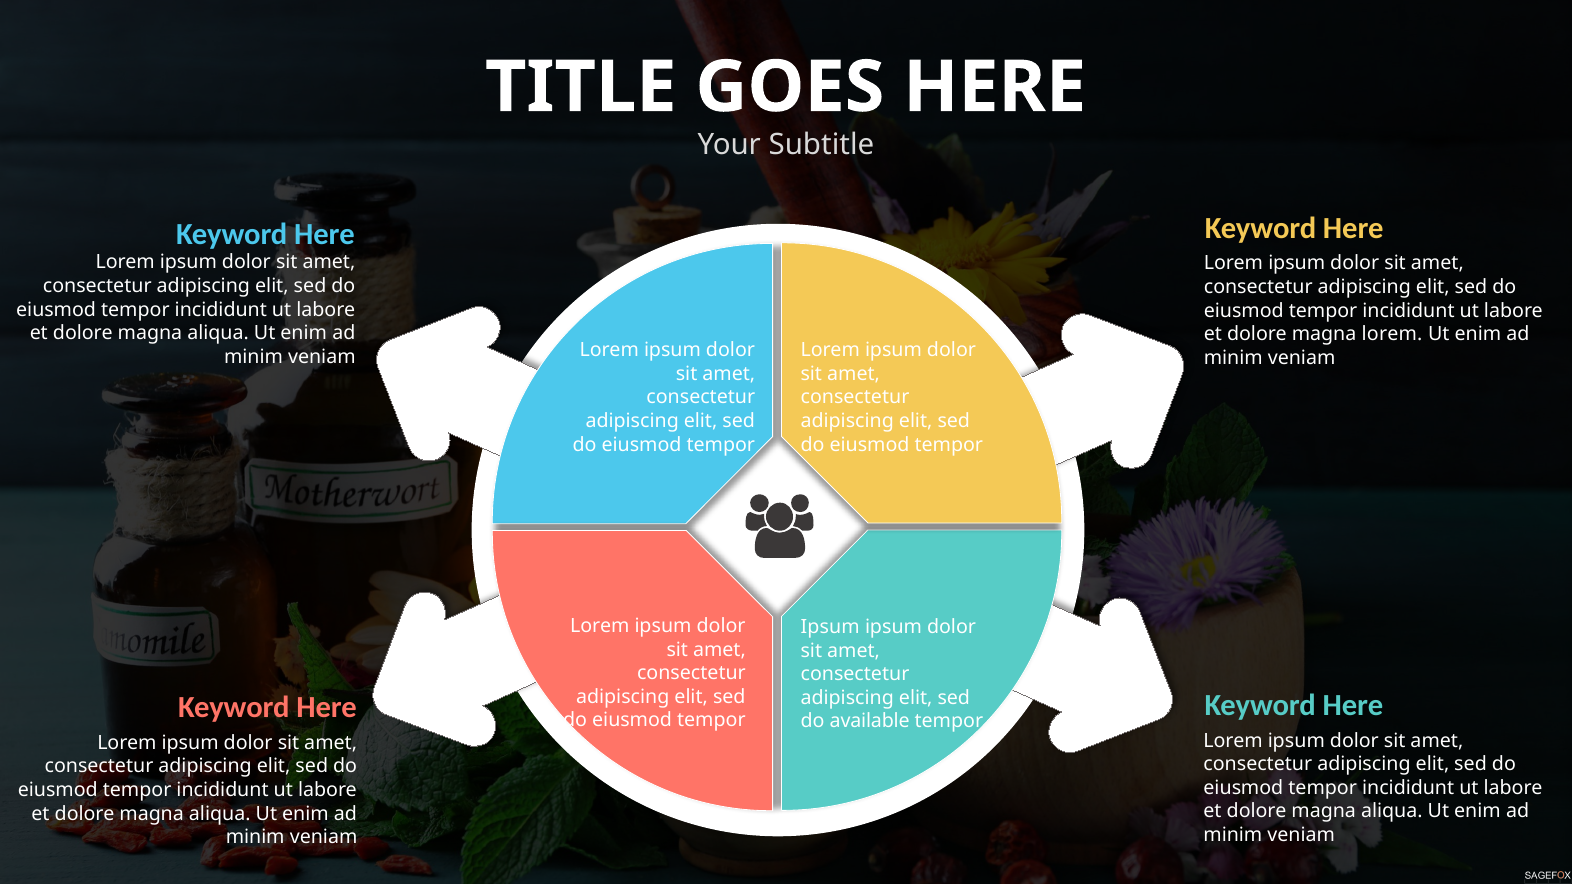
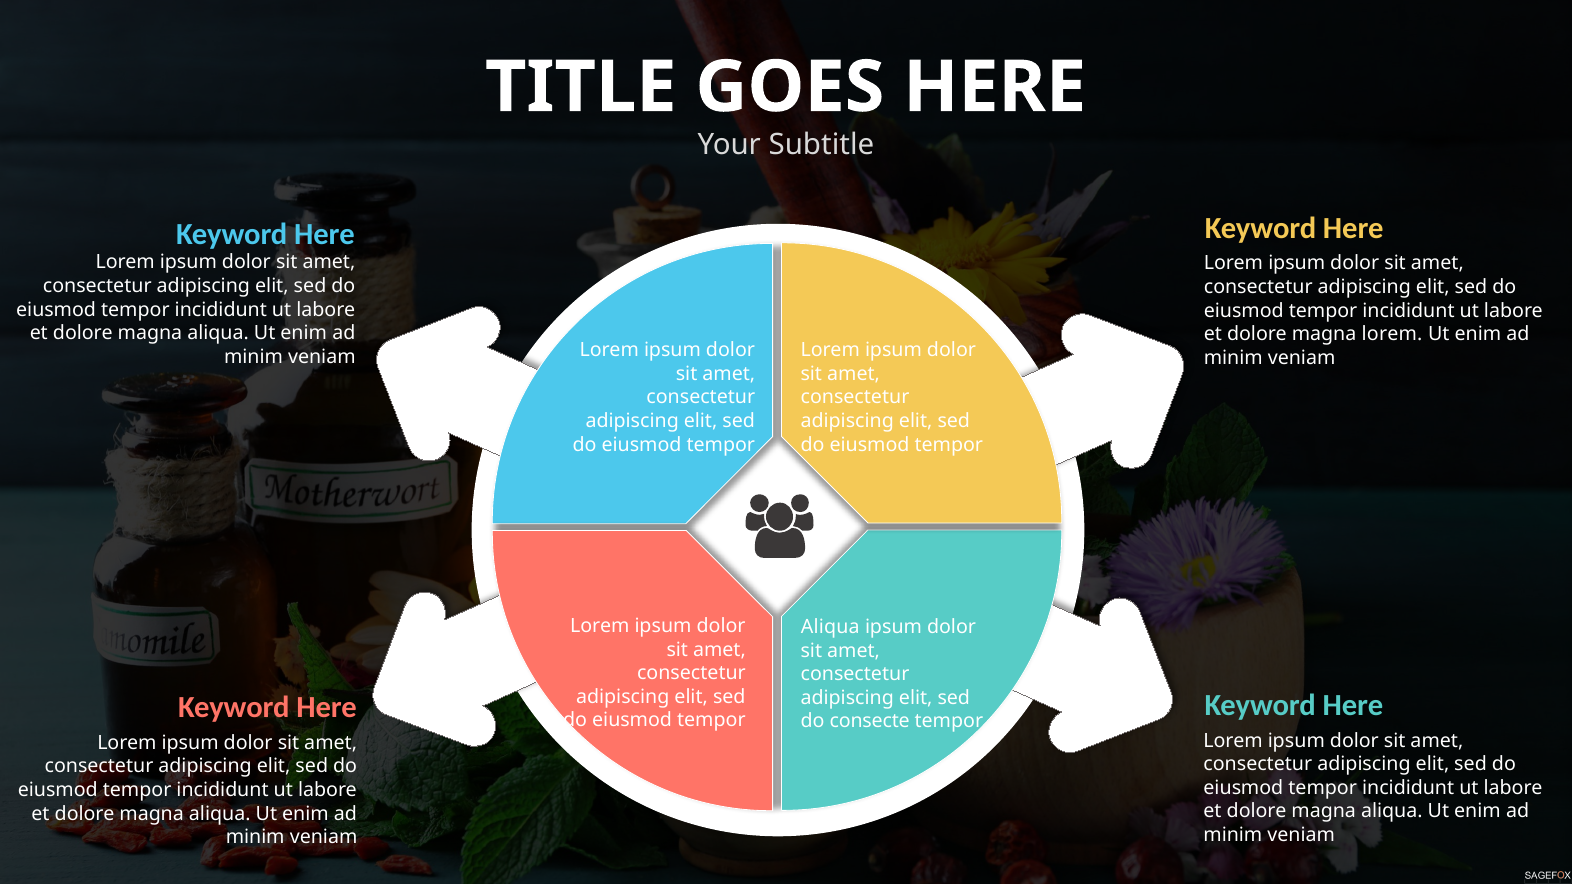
Ipsum: Ipsum -> Aliqua (830, 627)
available: available -> consecte (870, 722)
